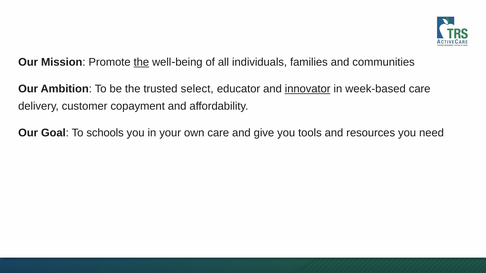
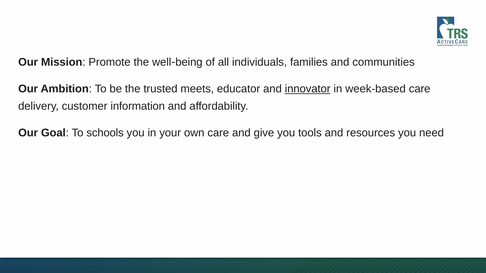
the underline: present -> none (141, 62)
select: select -> meets (197, 89)
copayment: copayment -> information (138, 106)
